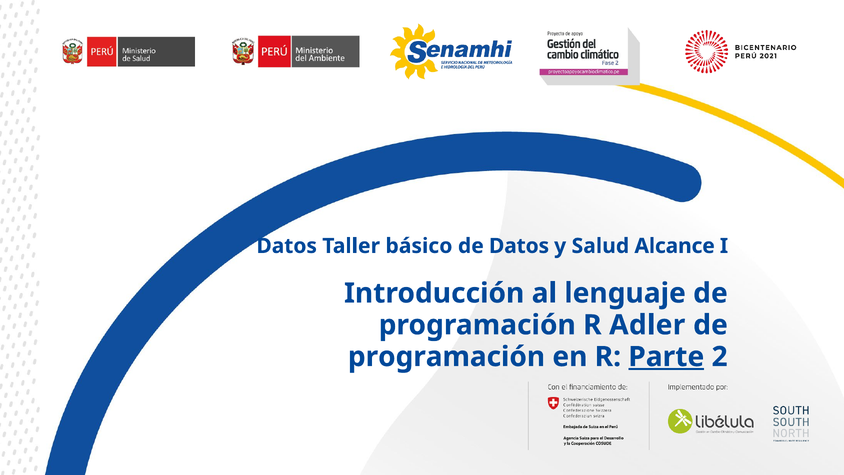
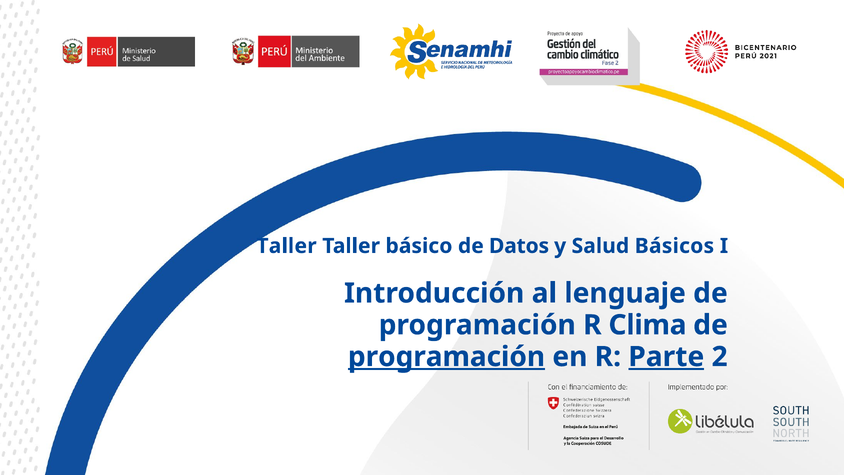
Datos: Datos -> Taller (287, 246)
Alcance: Alcance -> Básicos (674, 246)
Adler: Adler -> Clima (648, 325)
programación underline: none -> present (447, 357)
